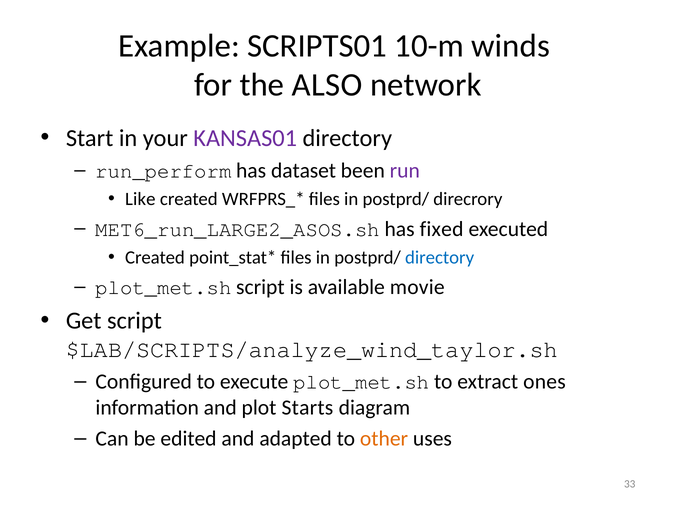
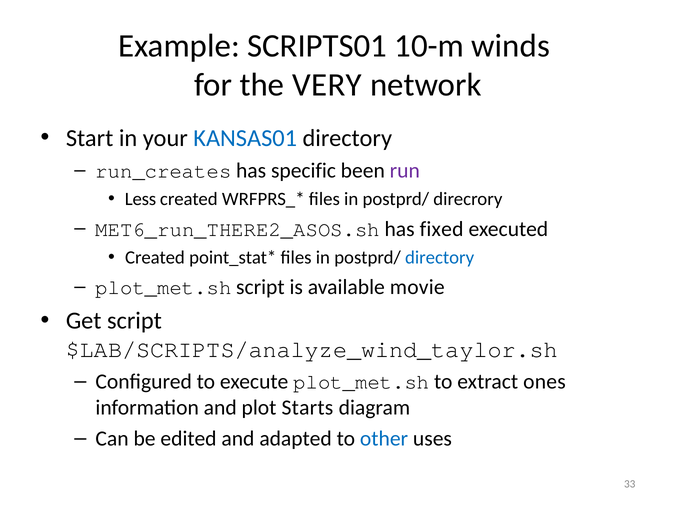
ALSO: ALSO -> VERY (327, 85)
KANSAS01 colour: purple -> blue (245, 138)
run_perform: run_perform -> run_creates (163, 171)
dataset: dataset -> specific (304, 171)
Like: Like -> Less (140, 199)
MET6_run_LARGE2_ASOS.sh: MET6_run_LARGE2_ASOS.sh -> MET6_run_THERE2_ASOS.sh (238, 229)
other colour: orange -> blue (384, 439)
